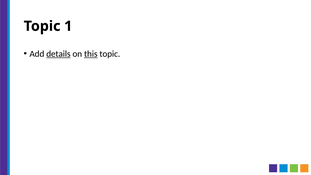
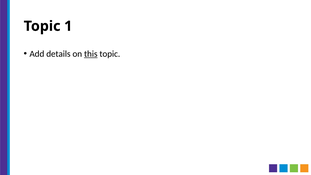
details underline: present -> none (58, 54)
